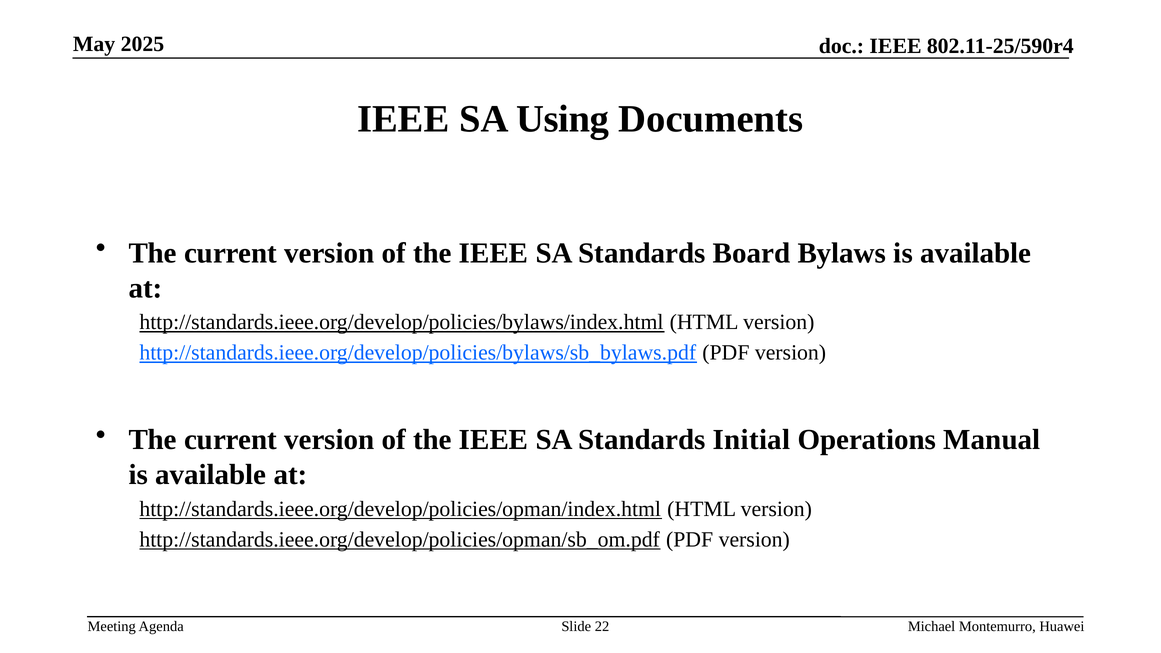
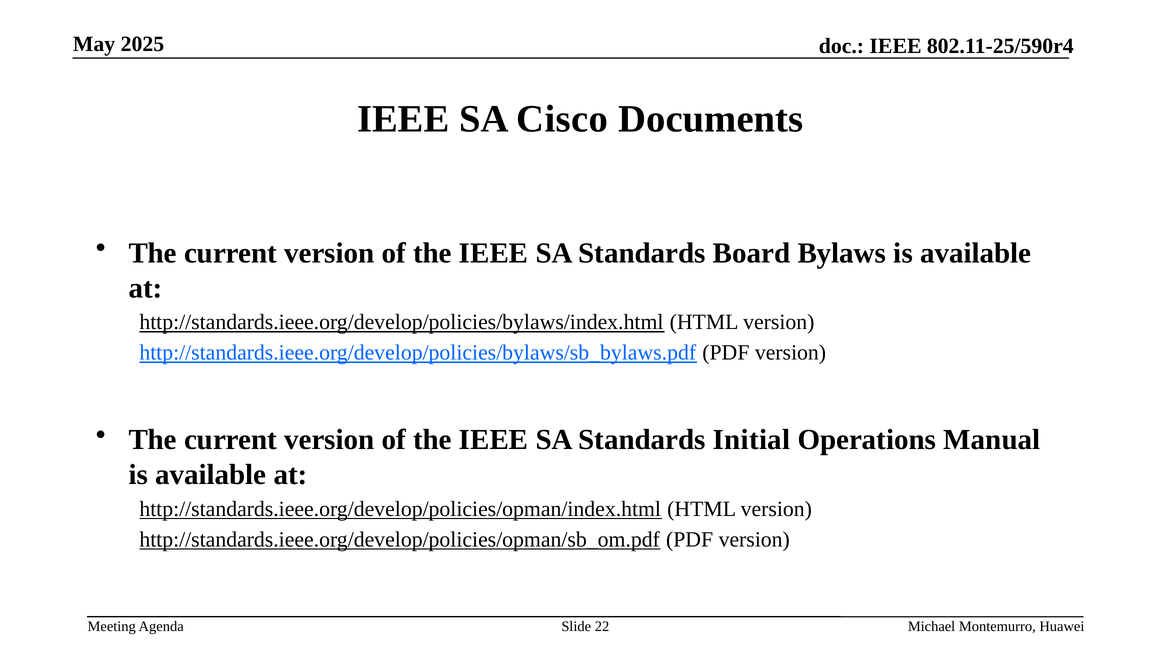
Using: Using -> Cisco (562, 119)
